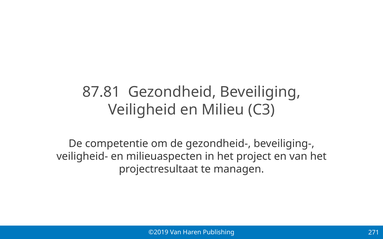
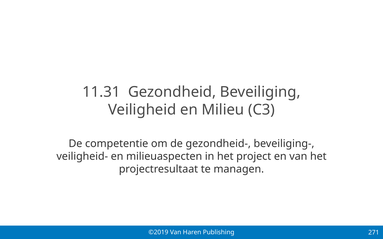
87.81: 87.81 -> 11.31 (101, 92)
